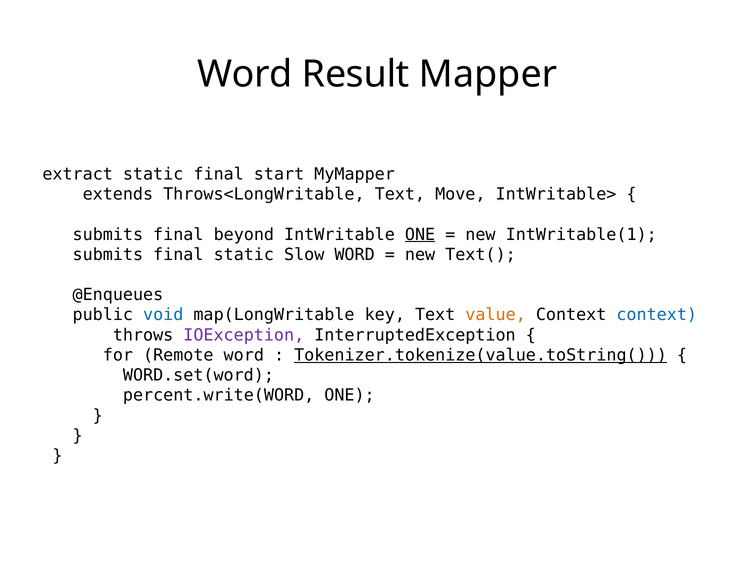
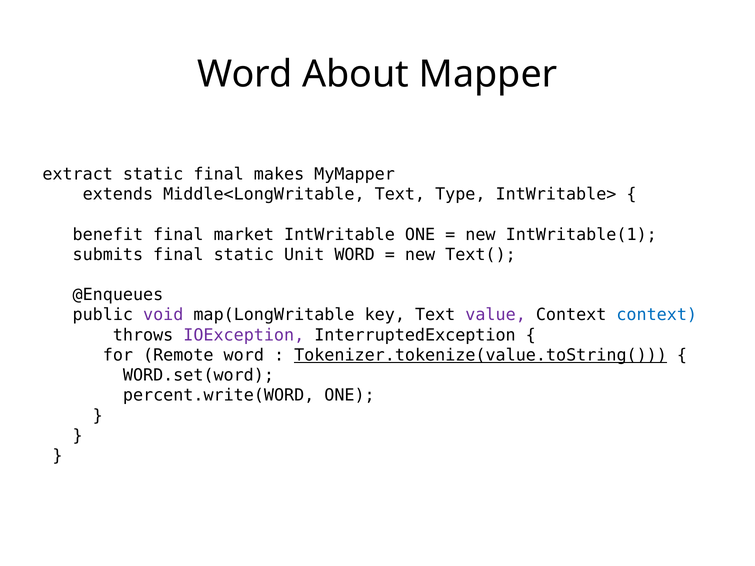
Result: Result -> About (356, 74)
start: start -> makes (279, 174)
Throws<LongWritable: Throws<LongWritable -> Middle<LongWritable (264, 194)
Move: Move -> Type (460, 194)
submits: submits -> benefit (108, 235)
beyond: beyond -> market (244, 235)
ONE underline: present -> none (420, 235)
Slow: Slow -> Unit (304, 255)
void colour: blue -> purple (163, 315)
value colour: orange -> purple (496, 315)
